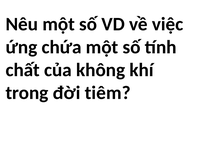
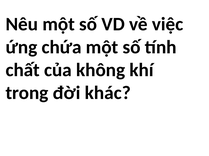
tiêm: tiêm -> khác (108, 93)
